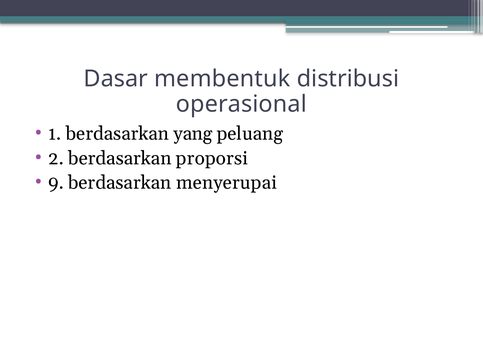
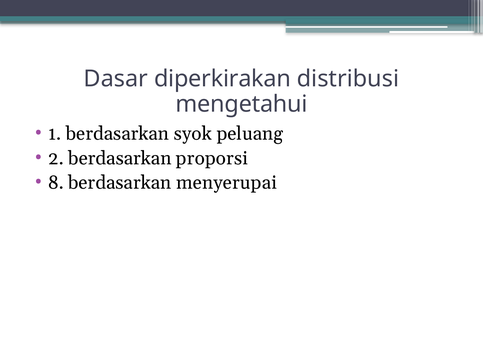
membentuk: membentuk -> diperkirakan (223, 79)
operasional: operasional -> mengetahui (242, 104)
yang: yang -> syok (193, 134)
9: 9 -> 8 (56, 183)
